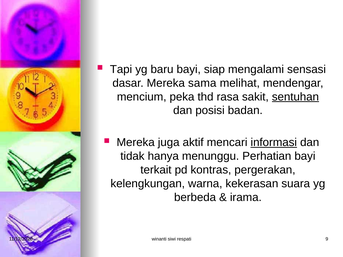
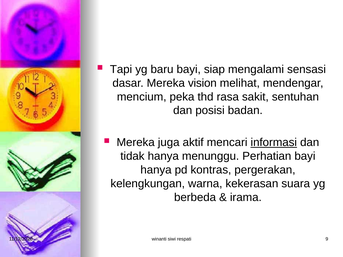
sama: sama -> vision (202, 83)
sentuhan underline: present -> none (295, 97)
terkait: terkait -> hanya (156, 170)
